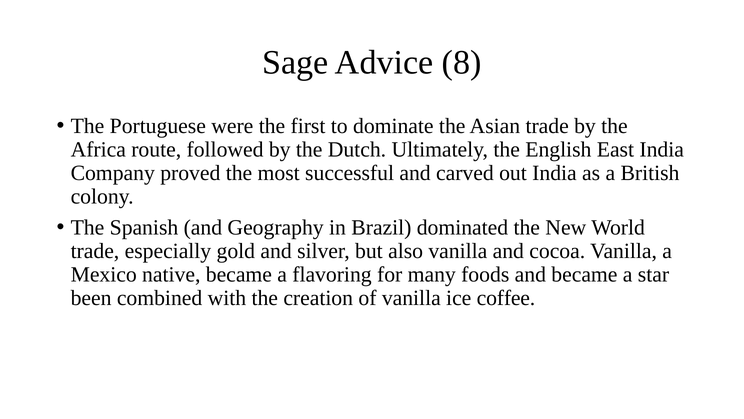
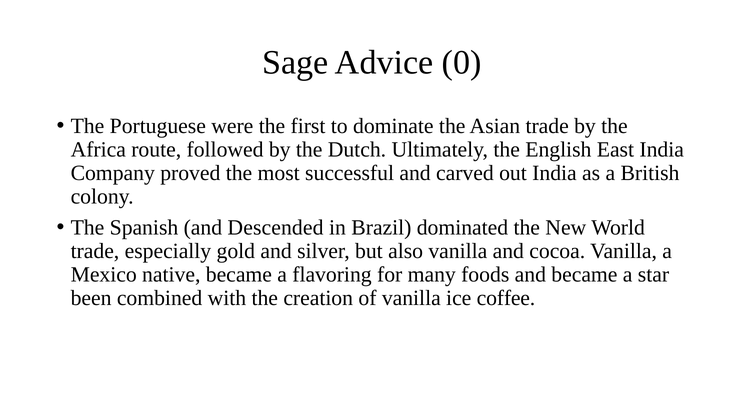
8: 8 -> 0 (462, 62)
Geography: Geography -> Descended (276, 227)
